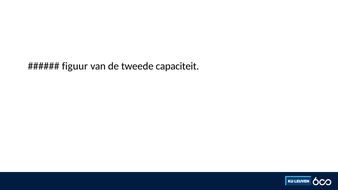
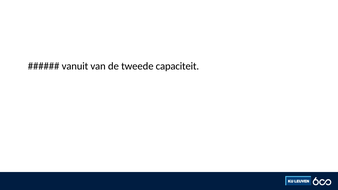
figuur: figuur -> vanuit (75, 66)
